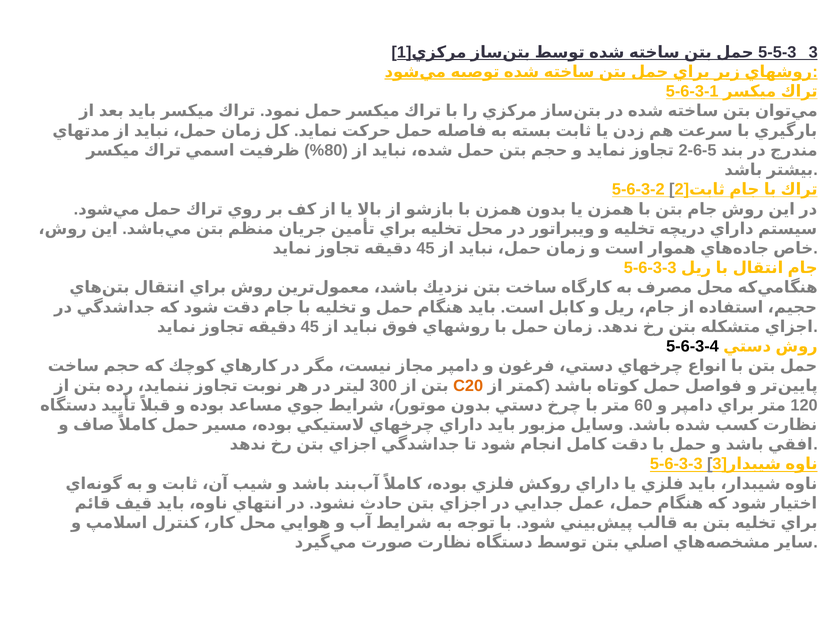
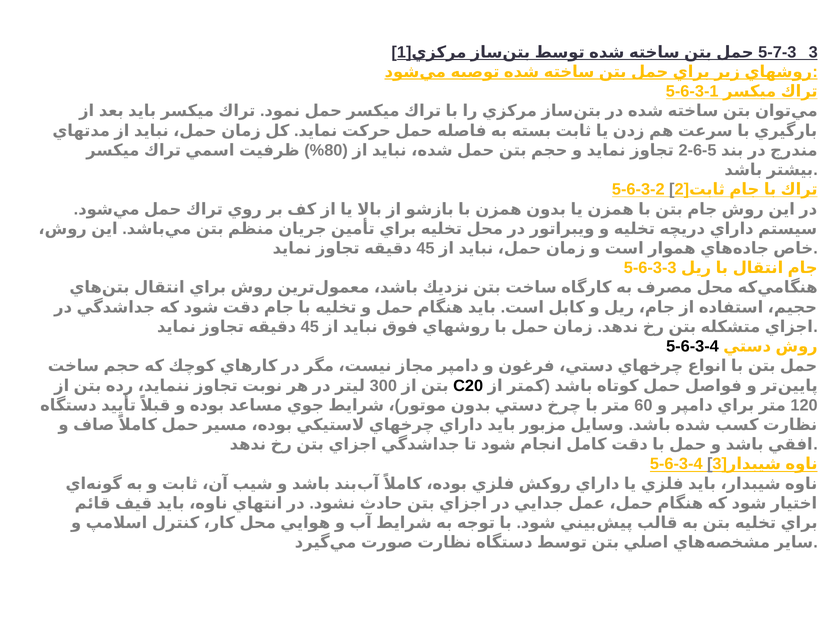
5-5-3: 5-5-3 -> 5-7-3 (777, 52)
C20 colour: orange -> black (468, 386)
5-6-3-3: 5-6-3-3 -> 5-6-3-4 (676, 464)
